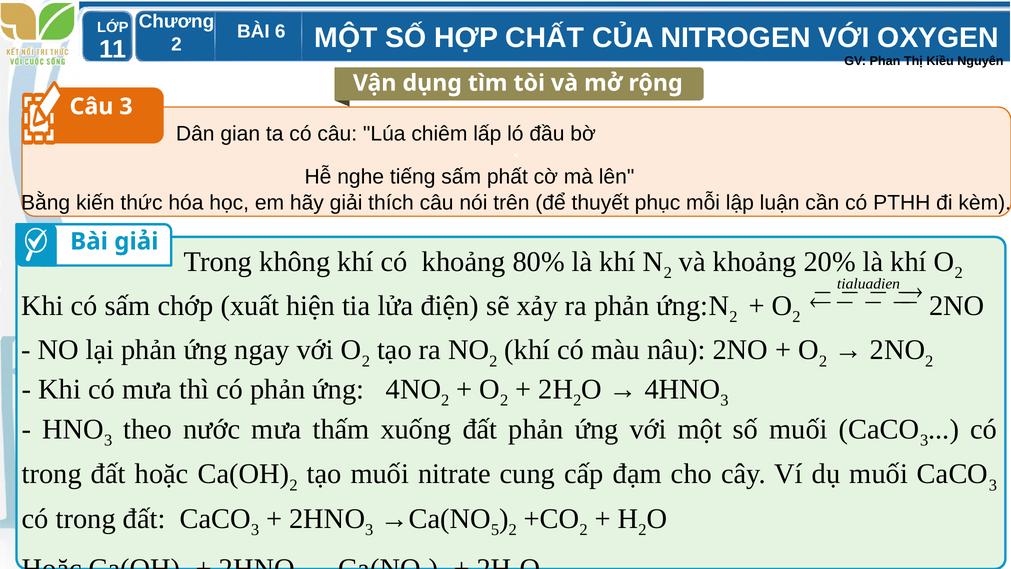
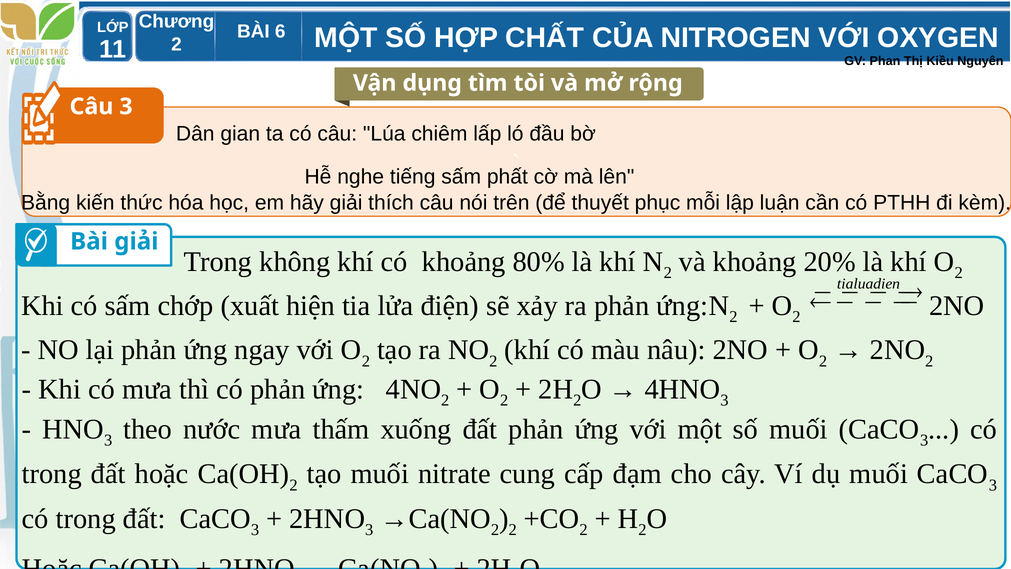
5: 5 -> 2 (495, 529)
